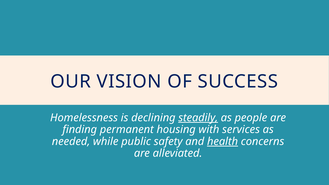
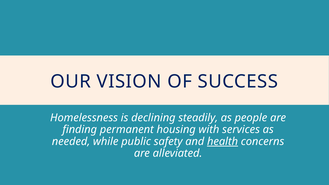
steadily underline: present -> none (198, 118)
